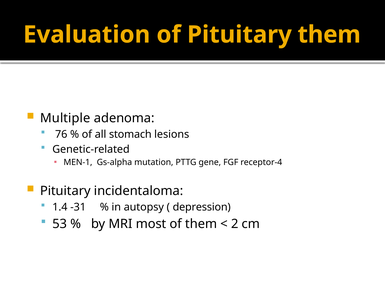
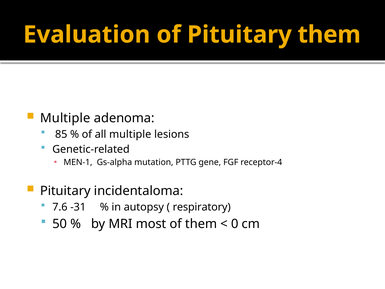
76: 76 -> 85 (61, 134)
all stomach: stomach -> multiple (130, 134)
1.4: 1.4 -> 7.6 (60, 207)
depression: depression -> respiratory (202, 207)
53: 53 -> 50 (60, 224)
2: 2 -> 0 (235, 224)
